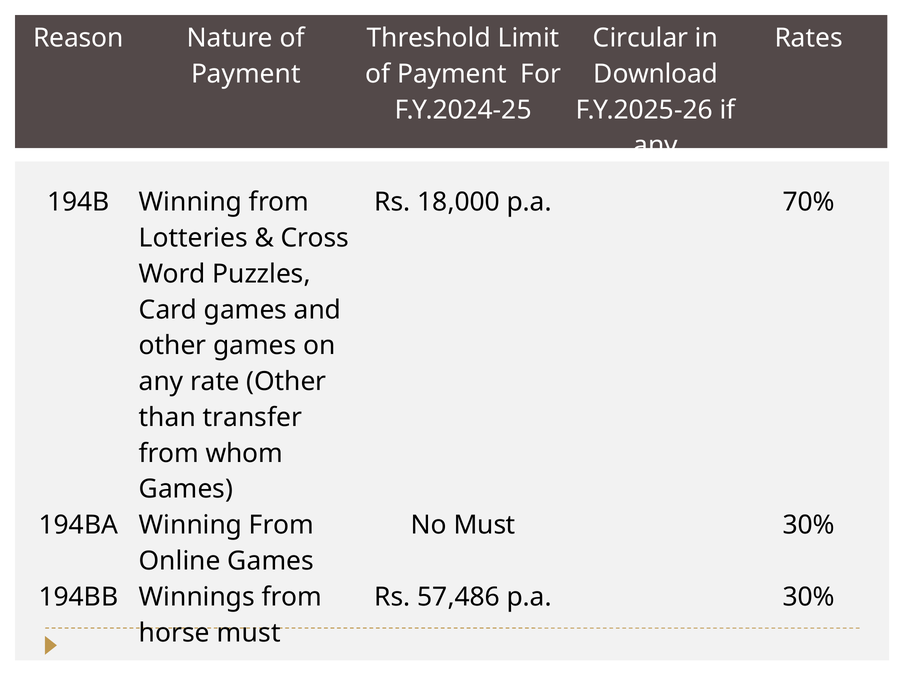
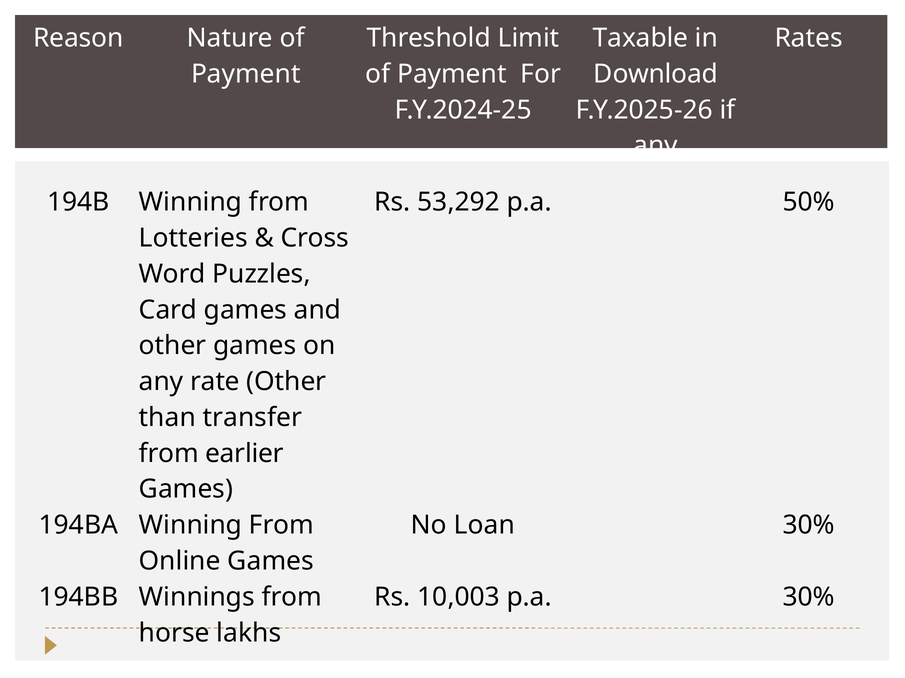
Circular: Circular -> Taxable (641, 38)
18,000: 18,000 -> 53,292 (459, 202)
70%: 70% -> 50% (809, 202)
whom: whom -> earlier (244, 454)
No Must: Must -> Loan (484, 526)
57,486: 57,486 -> 10,003 (459, 598)
horse must: must -> lakhs (249, 634)
